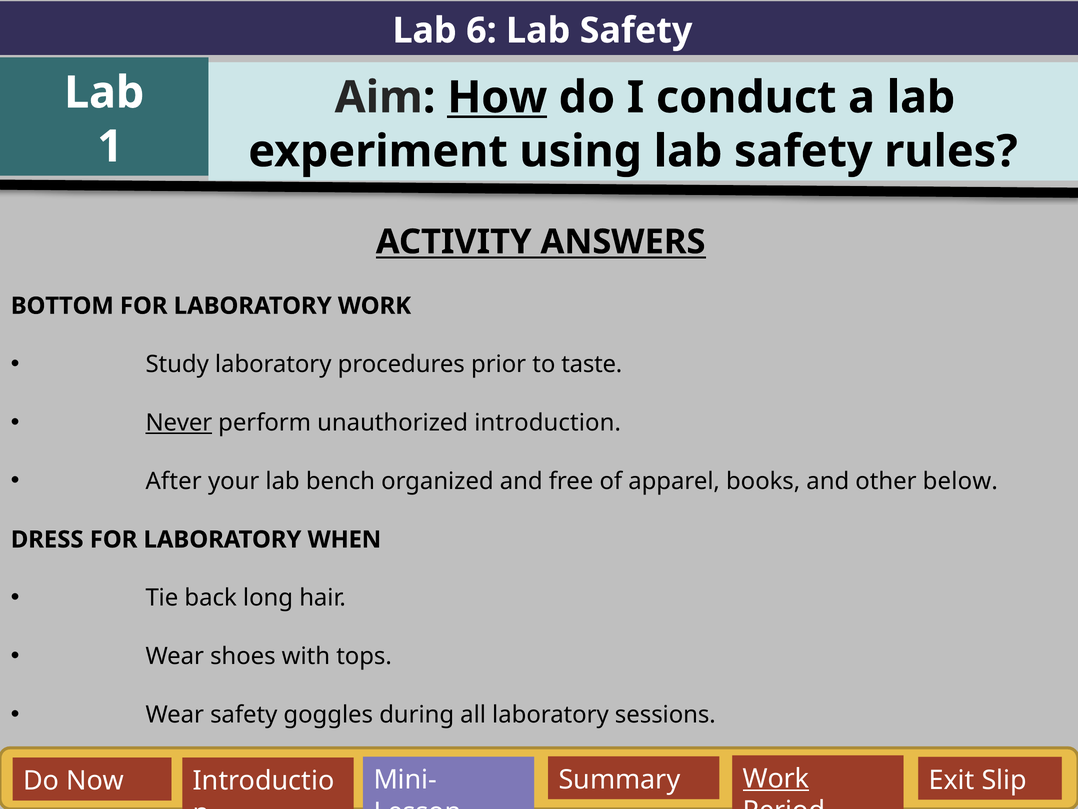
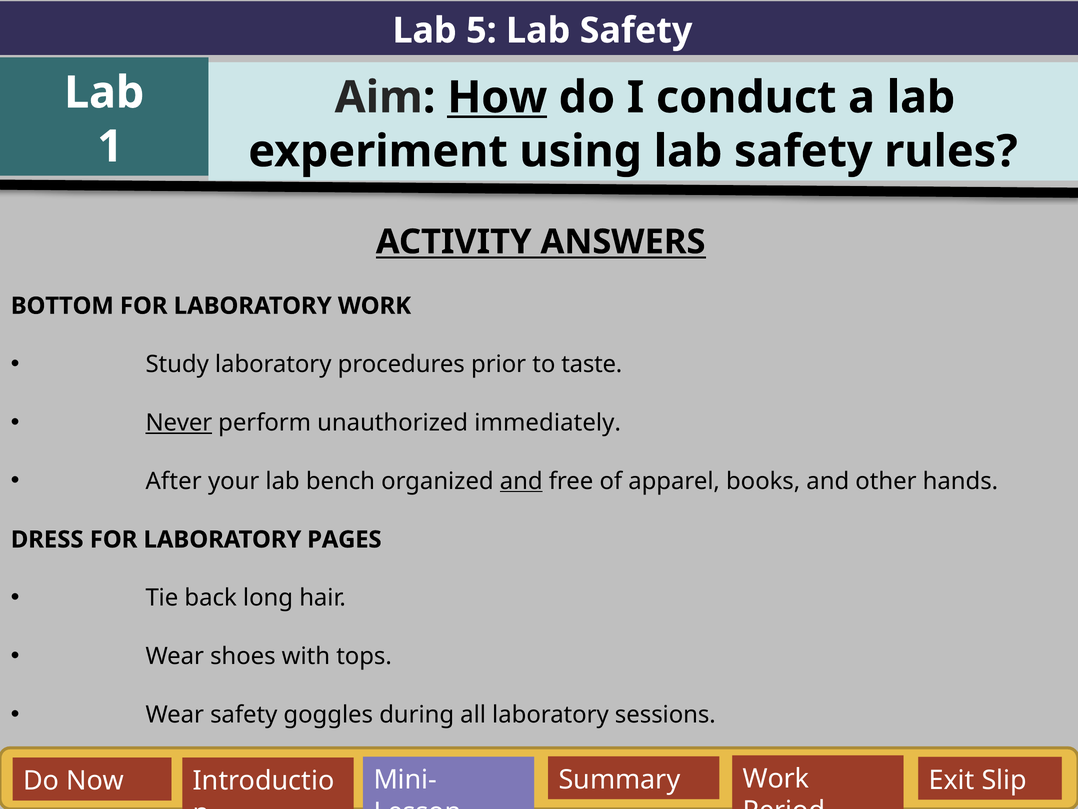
6: 6 -> 5 (481, 31)
introduction: introduction -> immediately (548, 422)
and underline: none -> present (521, 481)
below: below -> hands (960, 481)
WHEN: WHEN -> PAGES (344, 539)
Work underline: present -> none (776, 778)
